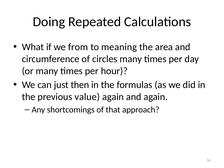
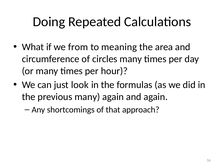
then: then -> look (80, 85)
previous value: value -> many (87, 97)
